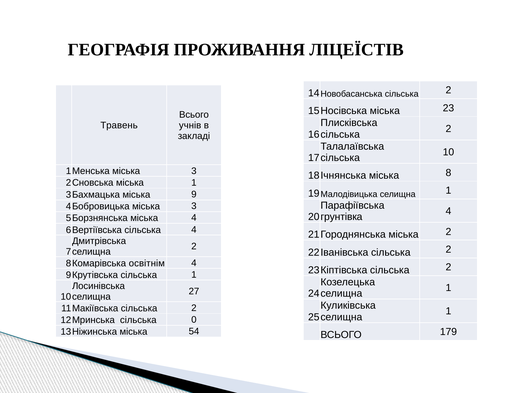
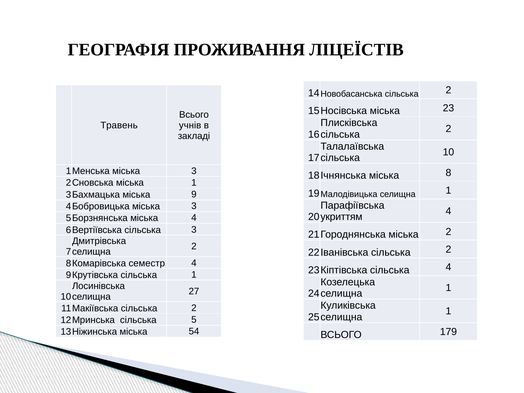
грунтівка: грунтівка -> укриттям (341, 217)
сільська 4: 4 -> 3 (194, 230)
освітнім: освітнім -> семестр (147, 263)
2: 2 -> 4 (448, 267)
0: 0 -> 5 (194, 320)
